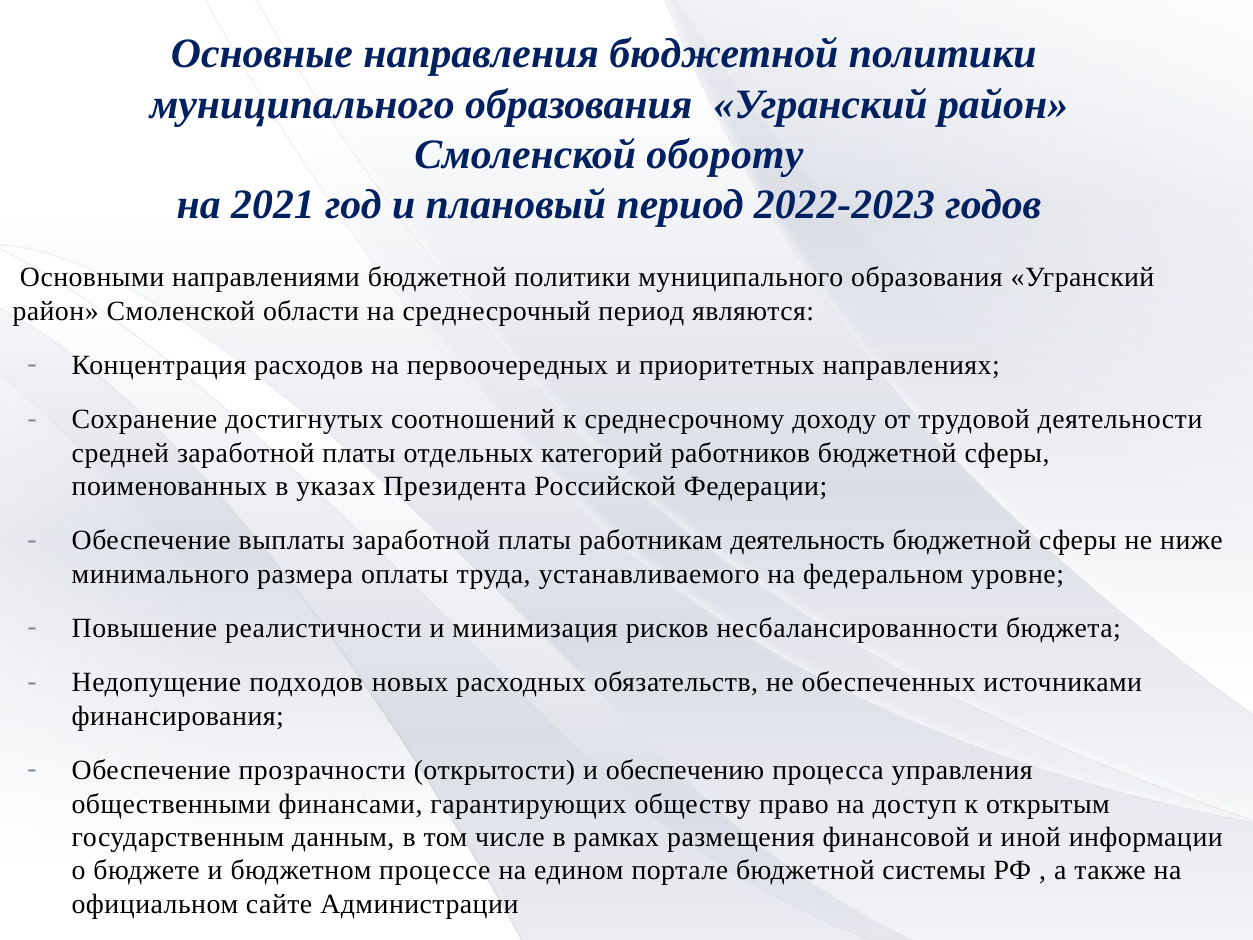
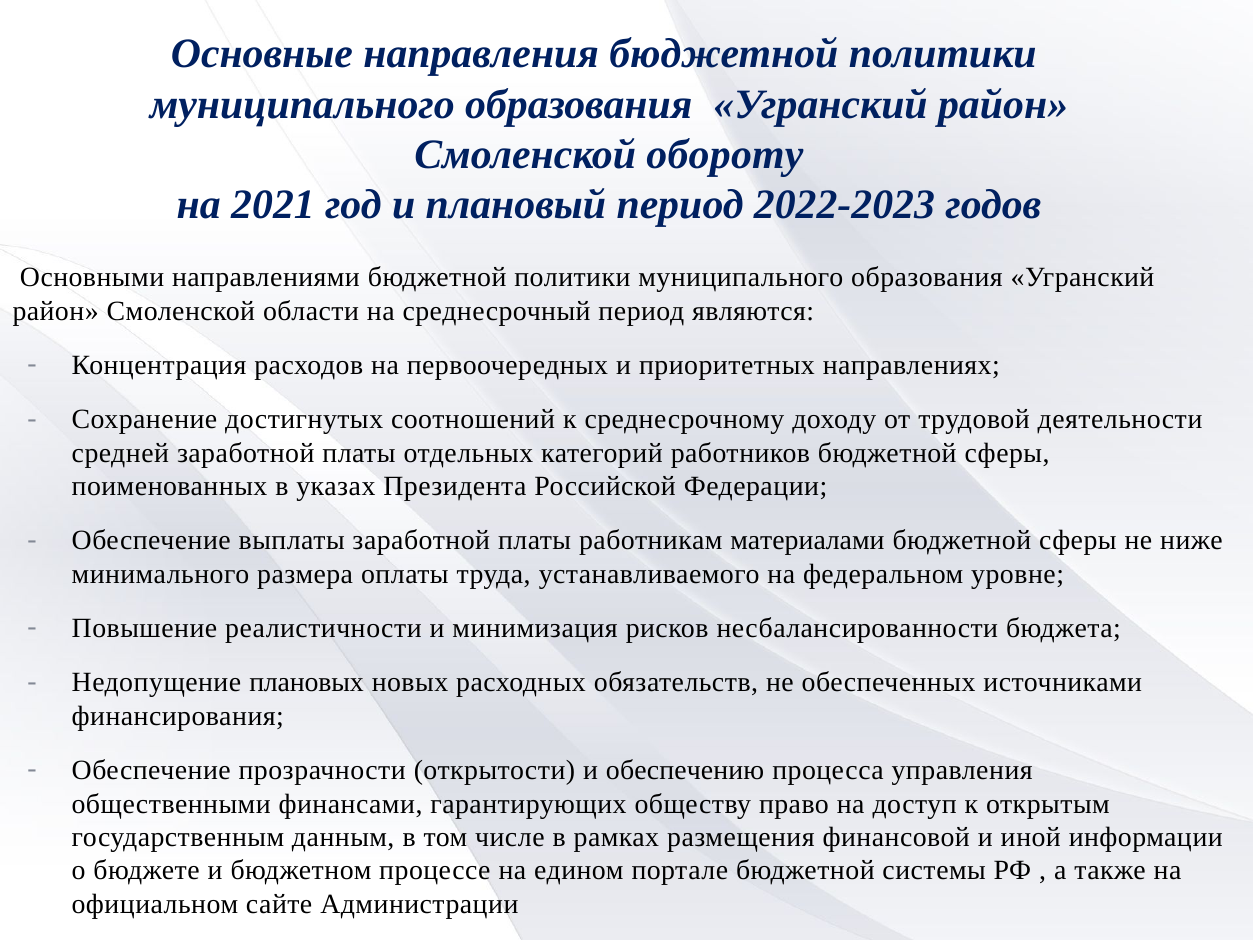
деятельность: деятельность -> материалами (807, 541)
подходов: подходов -> плановых (307, 683)
